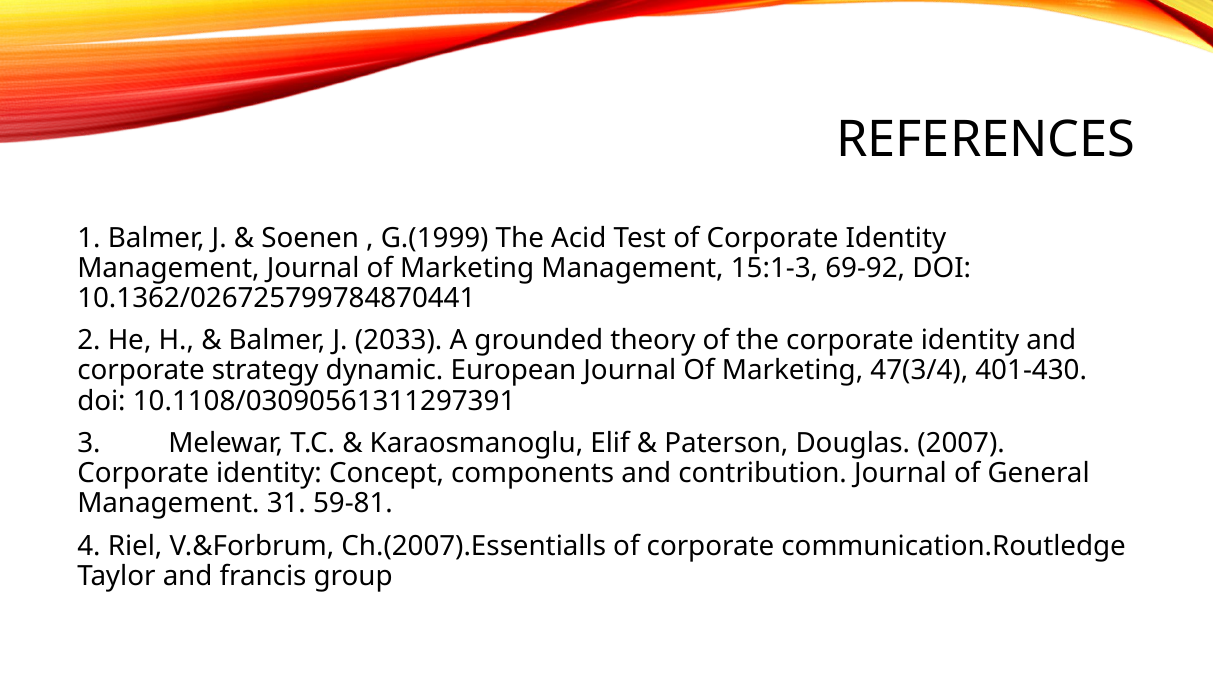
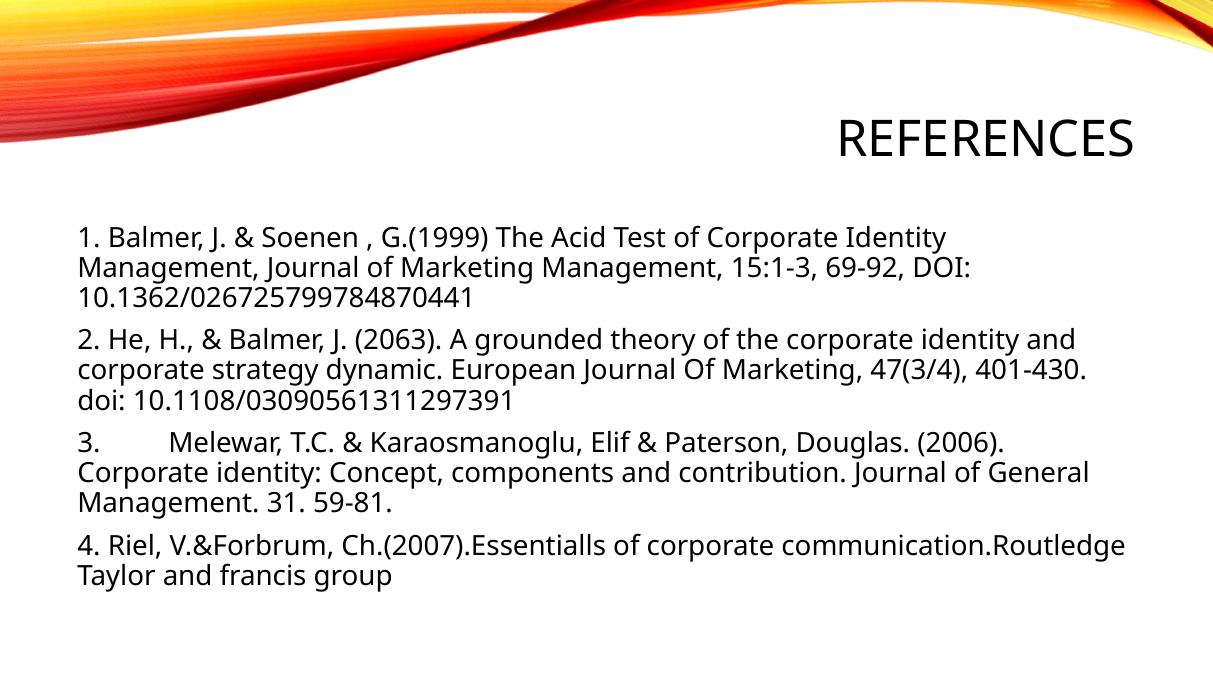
2033: 2033 -> 2063 (399, 340)
2007: 2007 -> 2006 (961, 443)
